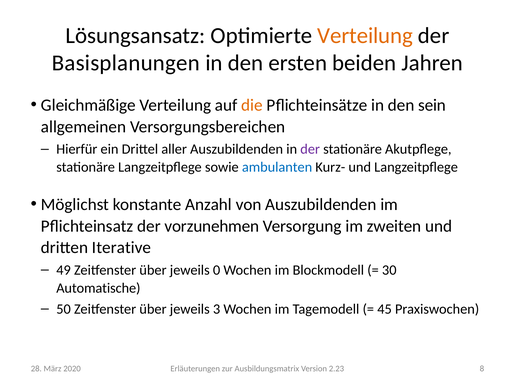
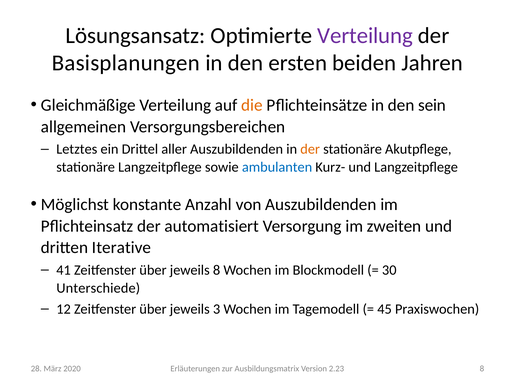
Verteilung colour: orange -> purple (365, 36)
Hierfür: Hierfür -> Letztes (77, 149)
der colour: purple -> orange (310, 149)
vorzunehmen: vorzunehmen -> automatisiert (212, 226)
49: 49 -> 41 (64, 270)
jeweils 0: 0 -> 8 (217, 270)
Automatische: Automatische -> Unterschiede (98, 288)
50: 50 -> 12 (64, 309)
